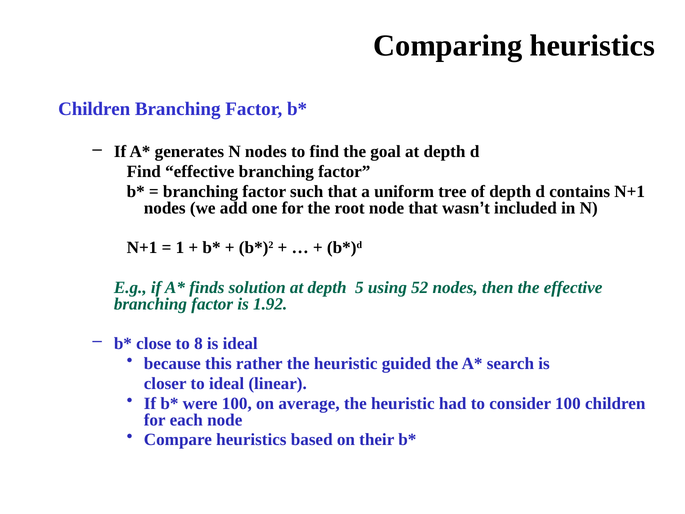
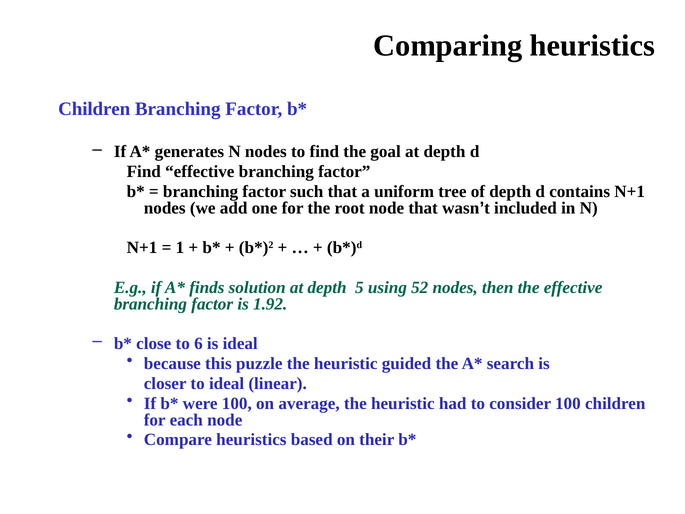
8: 8 -> 6 (198, 344)
rather: rather -> puzzle (259, 363)
